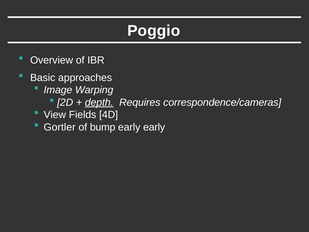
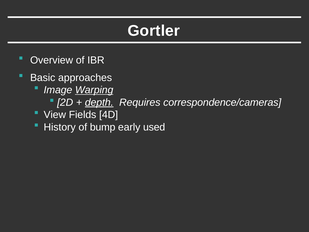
Poggio: Poggio -> Gortler (154, 31)
Warping underline: none -> present (94, 90)
Gortler: Gortler -> History (60, 127)
early early: early -> used (154, 127)
